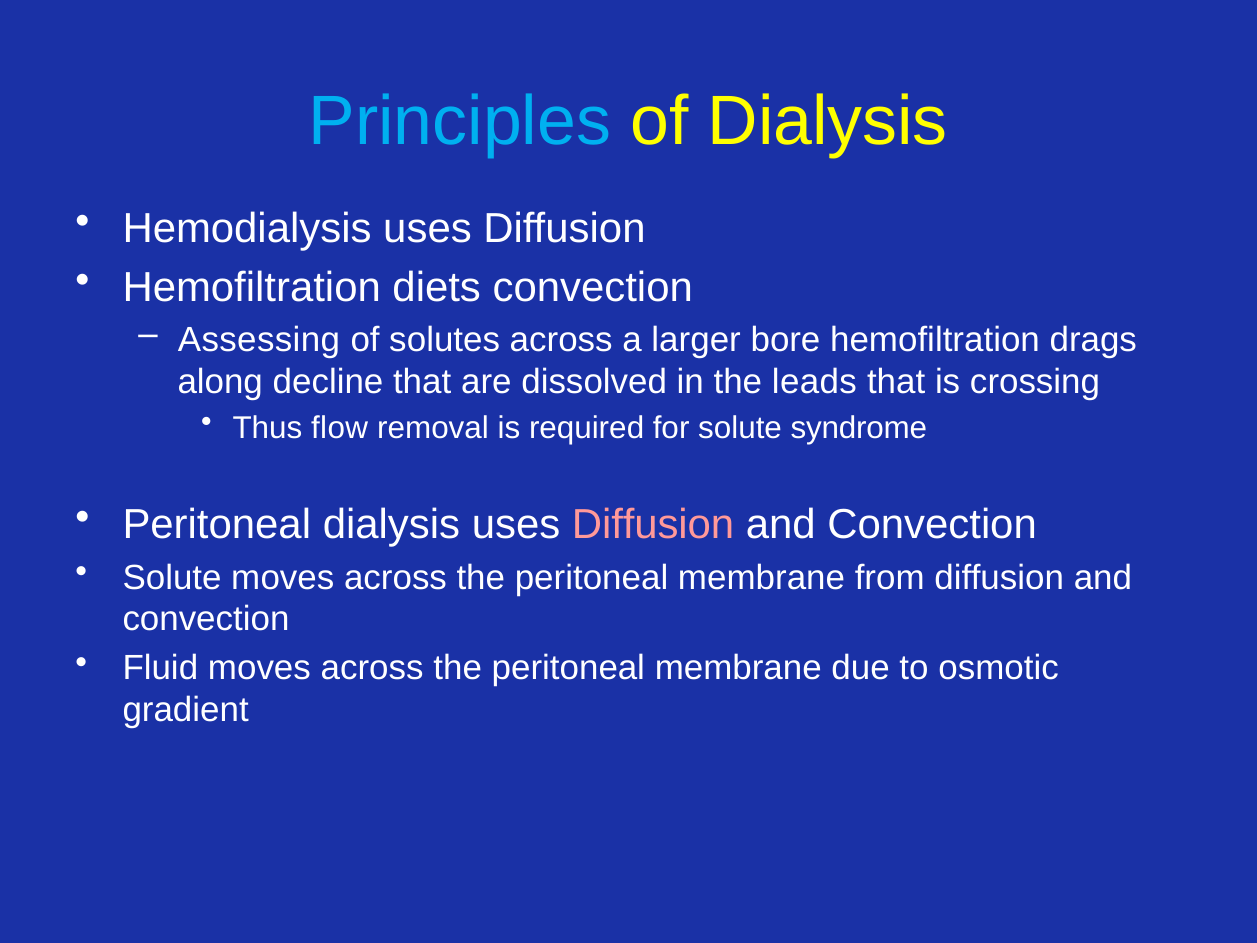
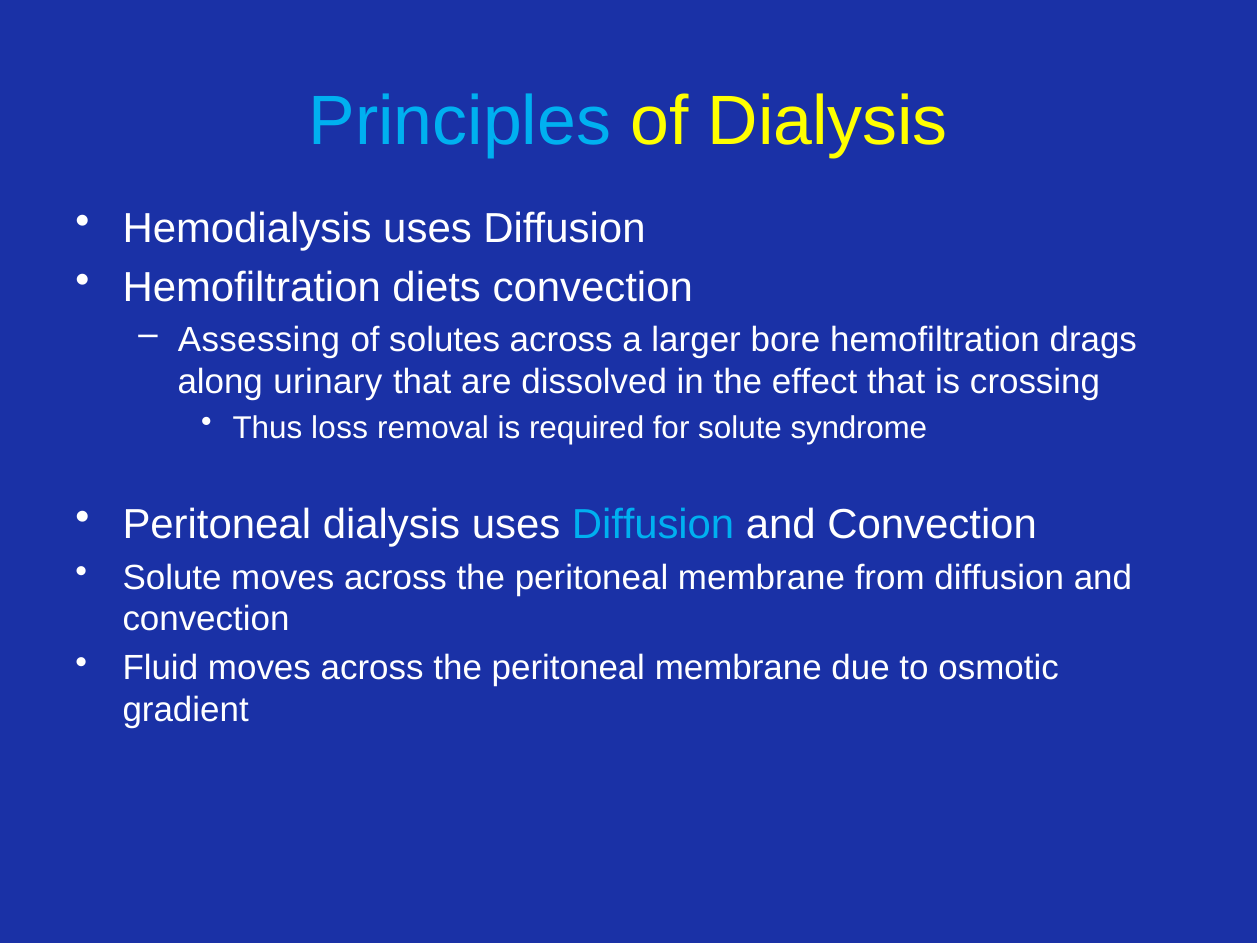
decline: decline -> urinary (328, 382)
leads: leads -> effect (815, 382)
flow: flow -> loss (340, 428)
Diffusion colour: pink -> light blue (653, 525)
